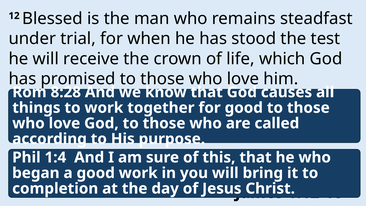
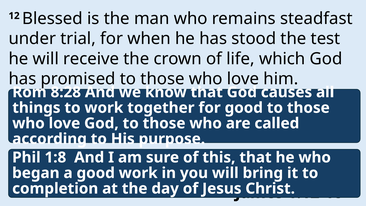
1:4: 1:4 -> 1:8 (55, 157)
